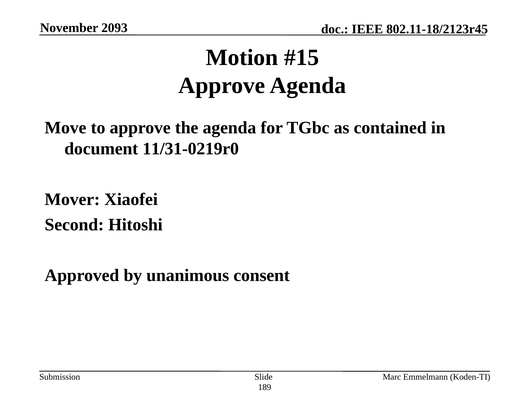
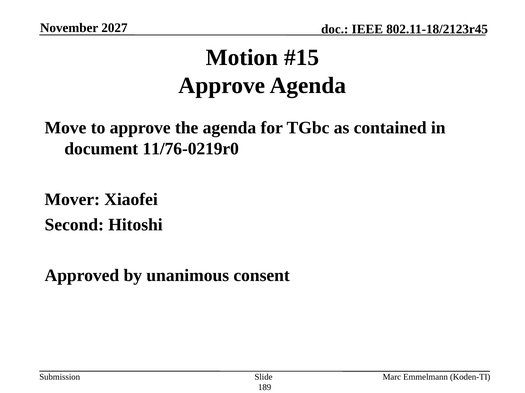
2093: 2093 -> 2027 (114, 28)
11/31-0219r0: 11/31-0219r0 -> 11/76-0219r0 (191, 149)
